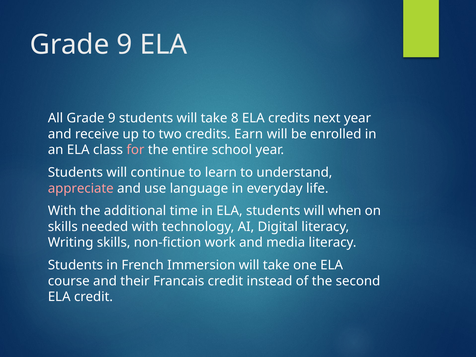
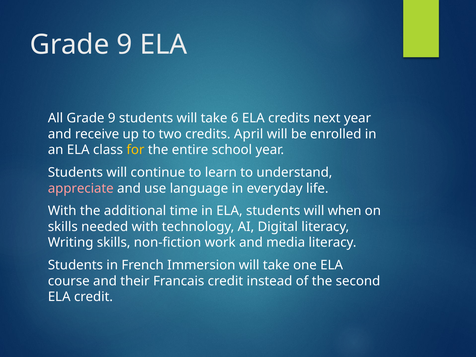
8: 8 -> 6 (235, 118)
Earn: Earn -> April (249, 134)
for colour: pink -> yellow (135, 150)
